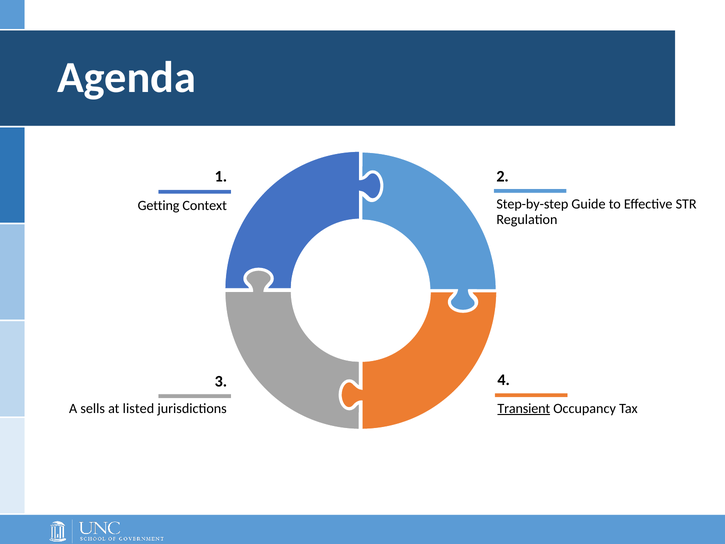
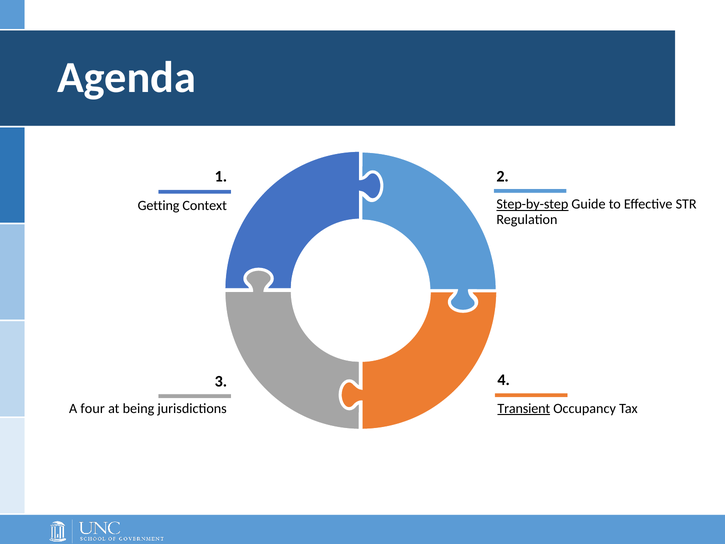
Step-by-step underline: none -> present (532, 204)
sells: sells -> four (93, 408)
listed: listed -> being (138, 408)
